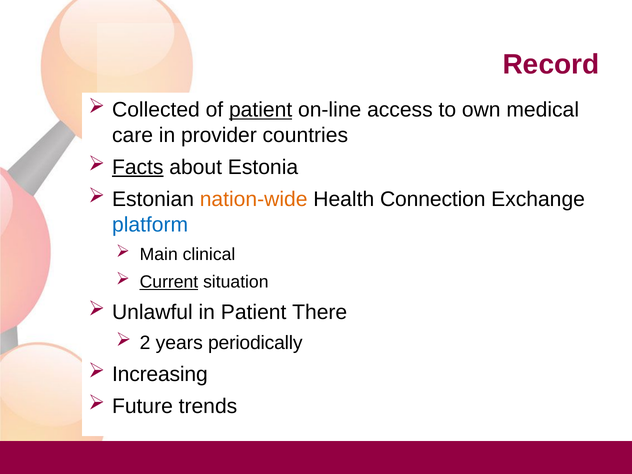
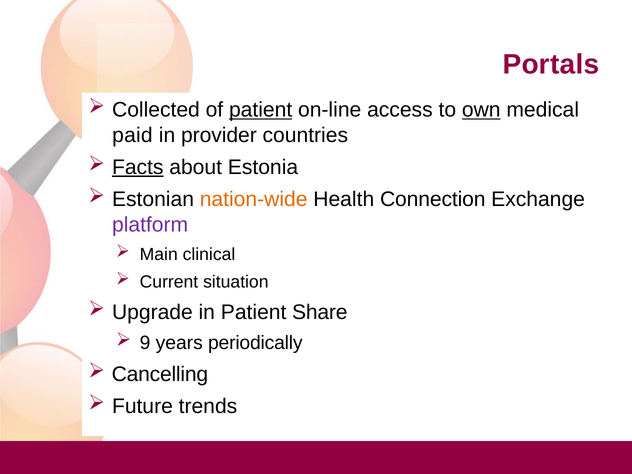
Record: Record -> Portals (551, 64)
own underline: none -> present (481, 110)
care: care -> paid (132, 135)
platform colour: blue -> purple (150, 225)
Current underline: present -> none (169, 282)
Unlawful: Unlawful -> Upgrade (152, 312)
There: There -> Share (320, 312)
2: 2 -> 9 (145, 343)
Increasing: Increasing -> Cancelling (160, 374)
